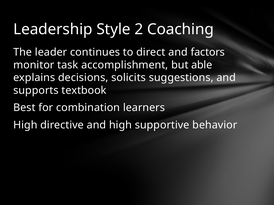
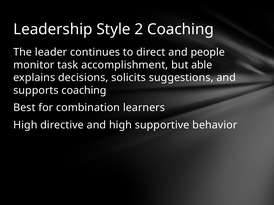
factors: factors -> people (208, 52)
supports textbook: textbook -> coaching (84, 91)
